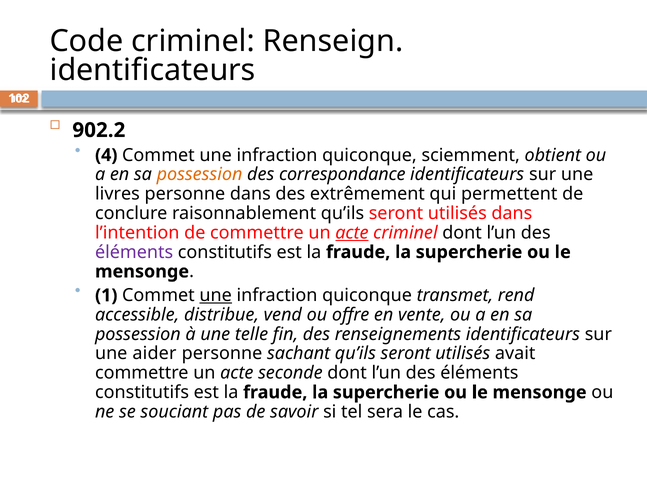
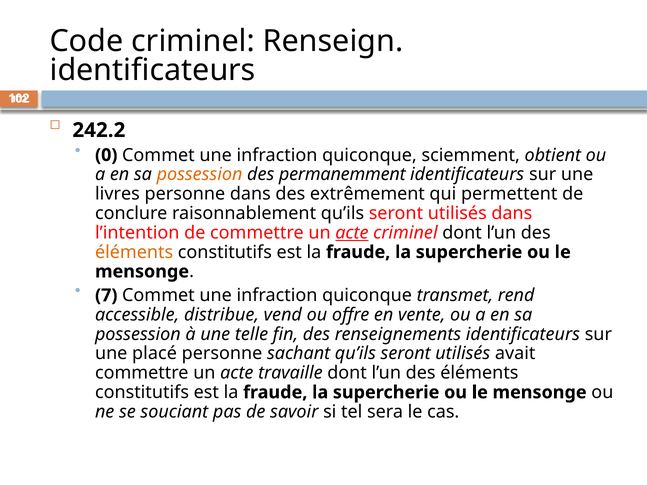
902.2: 902.2 -> 242.2 (99, 130)
4: 4 -> 0 (106, 155)
correspondance: correspondance -> permanemment (342, 175)
éléments colour: purple -> orange (134, 252)
1: 1 -> 7 (106, 296)
une underline: present -> none (216, 296)
aider: aider -> placé (155, 354)
seconde: seconde -> travaille (290, 373)
